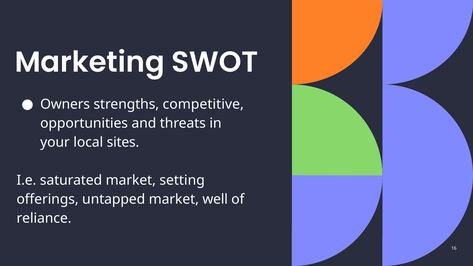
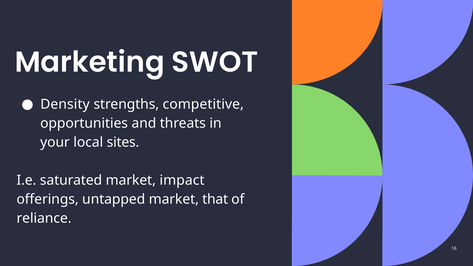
Owners: Owners -> Density (65, 104)
setting: setting -> impact (182, 180)
well: well -> that (215, 199)
